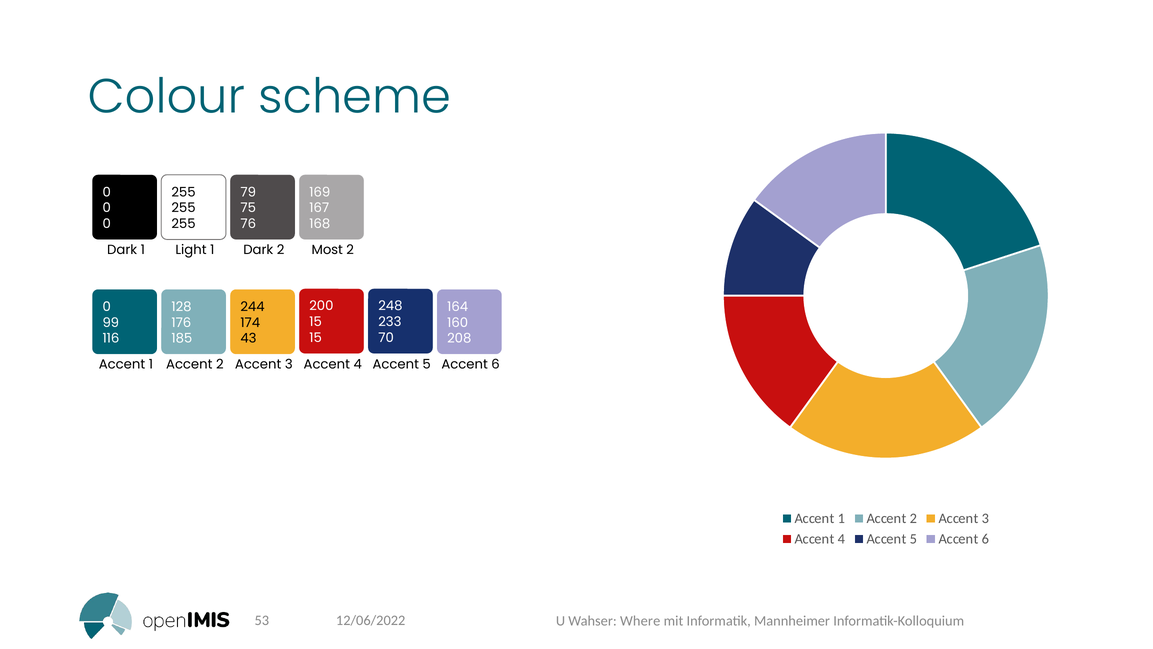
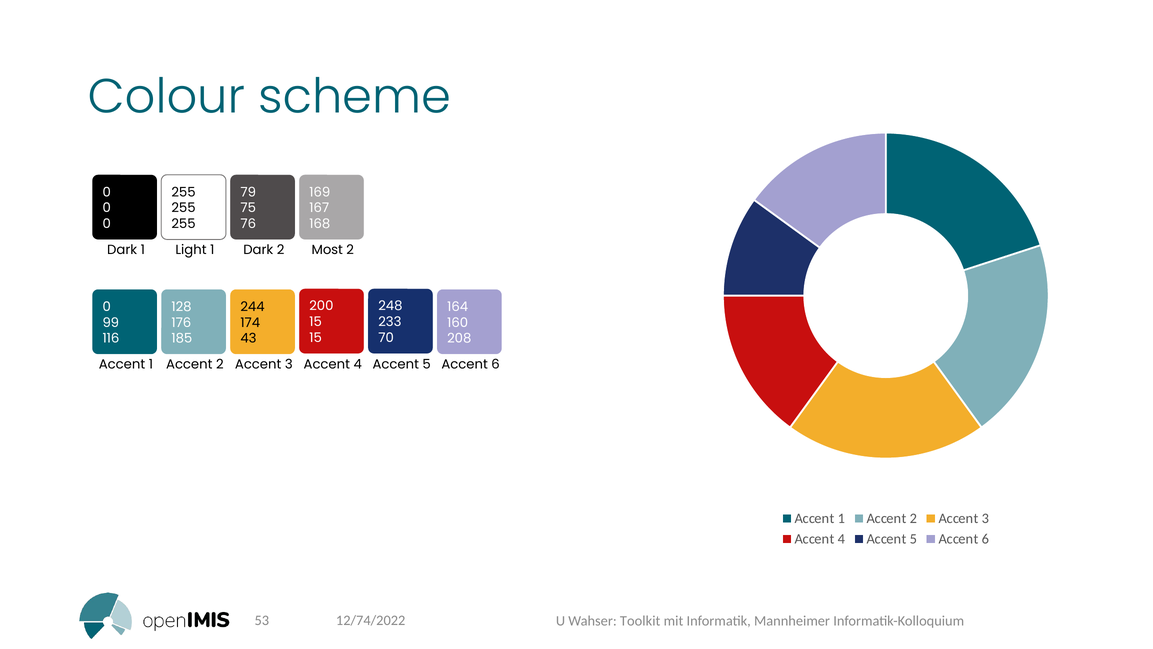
12/06/2022: 12/06/2022 -> 12/74/2022 (371, 620)
Where: Where -> Toolkit (640, 621)
